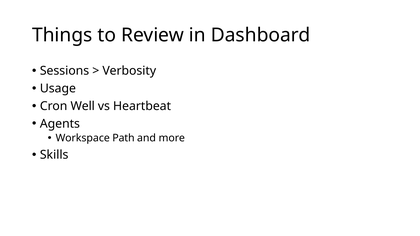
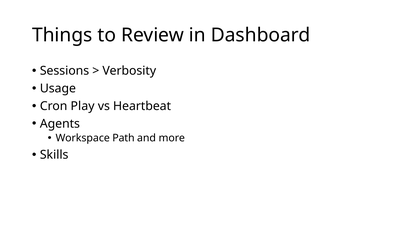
Well: Well -> Play (83, 106)
